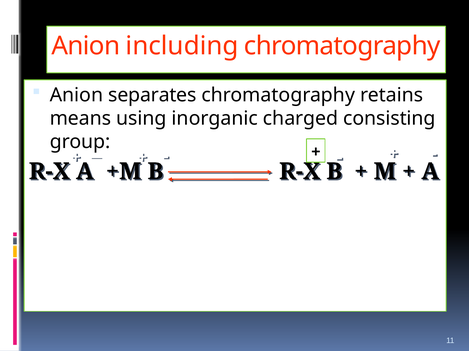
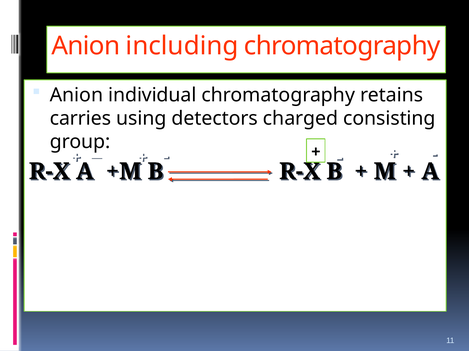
separates: separates -> individual (152, 95)
means: means -> carries (80, 119)
inorganic: inorganic -> detectors (215, 119)
